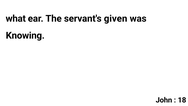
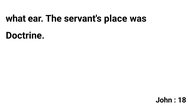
given: given -> place (116, 19)
Knowing: Knowing -> Doctrine (25, 35)
